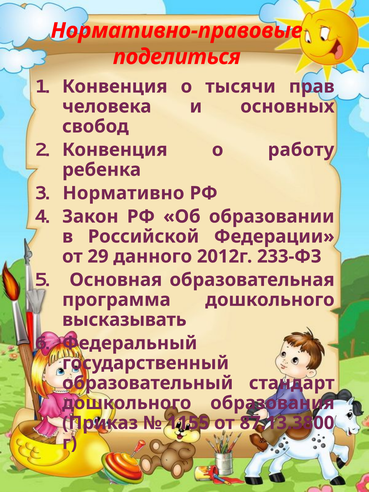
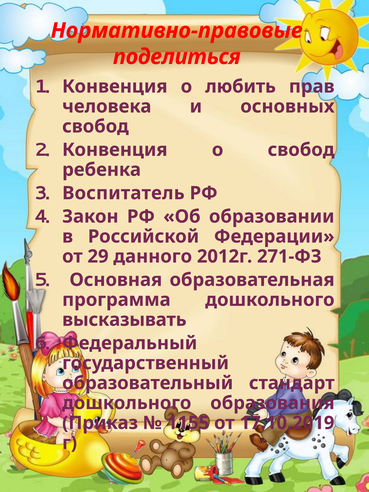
тысячи: тысячи -> любить (241, 86)
о работу: работу -> свобод (301, 150)
Нормативно: Нормативно -> Воспитатель (123, 193)
233-ФЗ: 233-ФЗ -> 271-ФЗ (289, 256)
87.13.3800: 87.13.3800 -> 17.10.2019 (287, 423)
